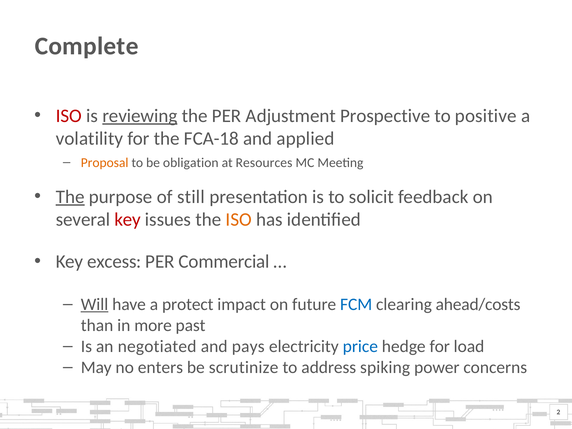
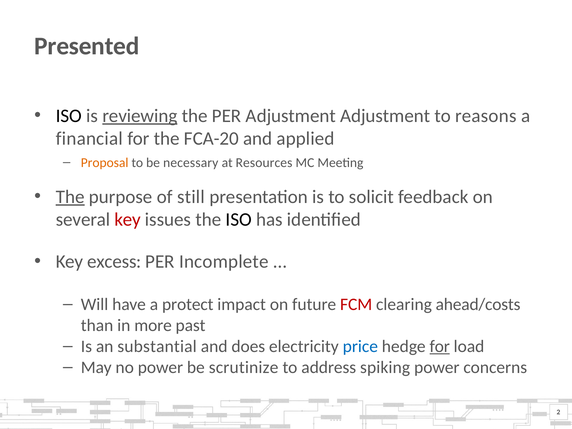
Complete: Complete -> Presented (87, 46)
ISO colour: red -> black (69, 116)
Adjustment Prospective: Prospective -> Adjustment (385, 116)
positive: positive -> reasons (486, 116)
volatility: volatility -> financial (89, 139)
FCA-18: FCA-18 -> FCA-20 (211, 139)
obligation: obligation -> necessary (191, 163)
ISO colour: orange -> black (239, 220)
Commercial: Commercial -> Incomplete (224, 262)
Will underline: present -> none (95, 304)
FCM colour: blue -> red (356, 304)
negotiated: negotiated -> substantial (157, 346)
pays: pays -> does (248, 346)
for underline: none -> present (440, 346)
no enters: enters -> power (160, 367)
